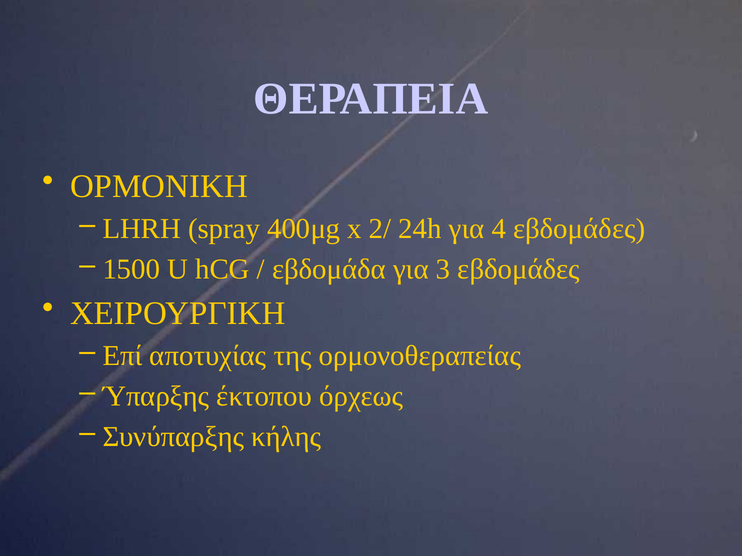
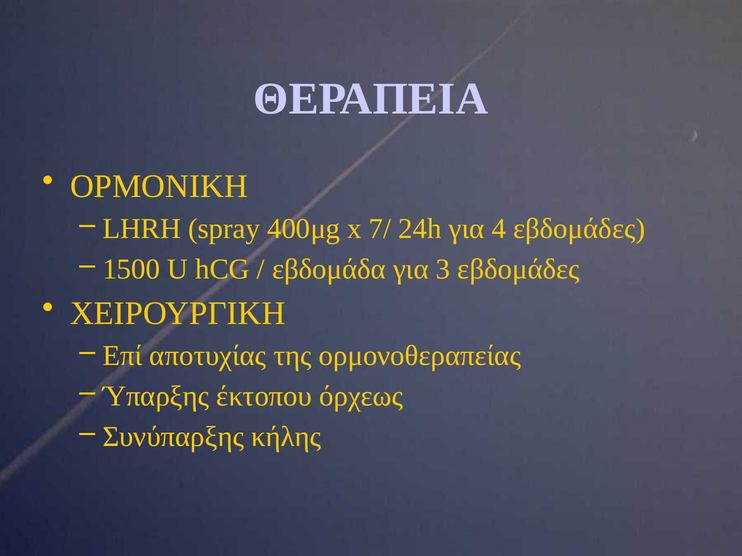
2/: 2/ -> 7/ (380, 229)
